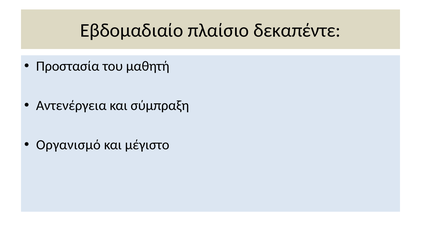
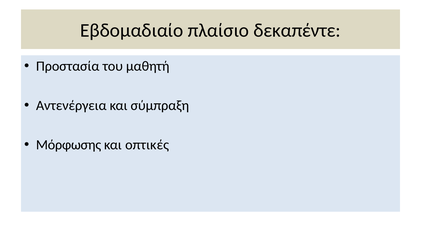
Οργανισμό: Οργανισμό -> Μόρφωσης (69, 145)
μέγιστο: μέγιστο -> οπτικές (147, 145)
